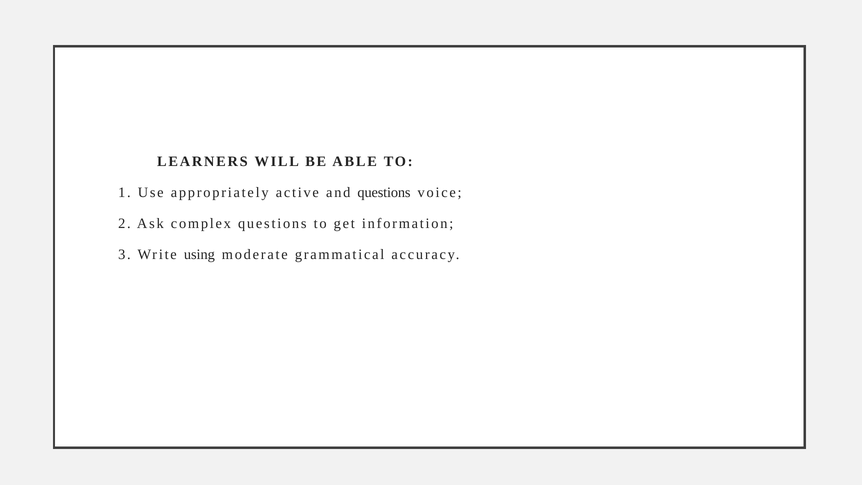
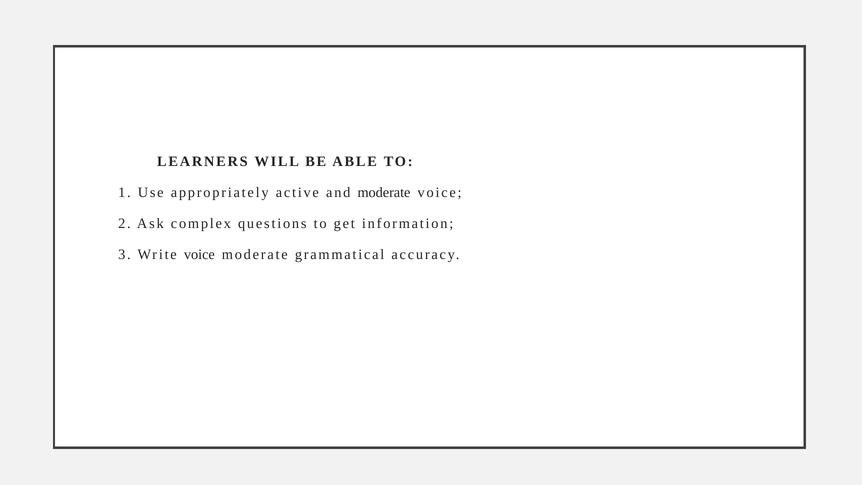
and questions: questions -> moderate (384, 192)
Write using: using -> voice (199, 254)
